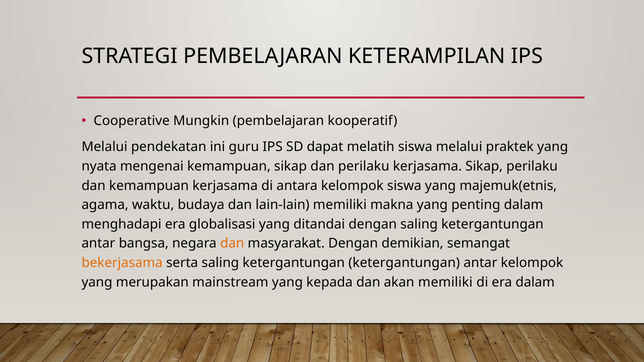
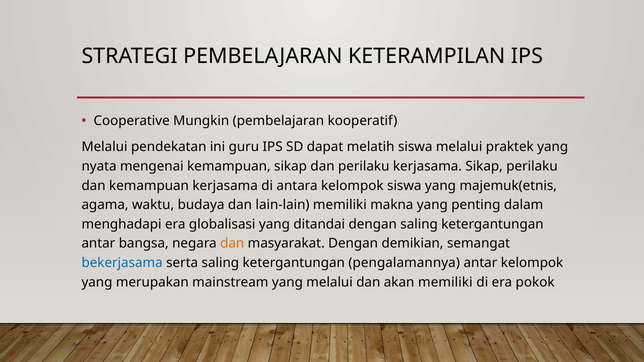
bekerjasama colour: orange -> blue (122, 263)
ketergantungan ketergantungan: ketergantungan -> pengalamannya (404, 263)
yang kepada: kepada -> melalui (330, 282)
era dalam: dalam -> pokok (535, 282)
